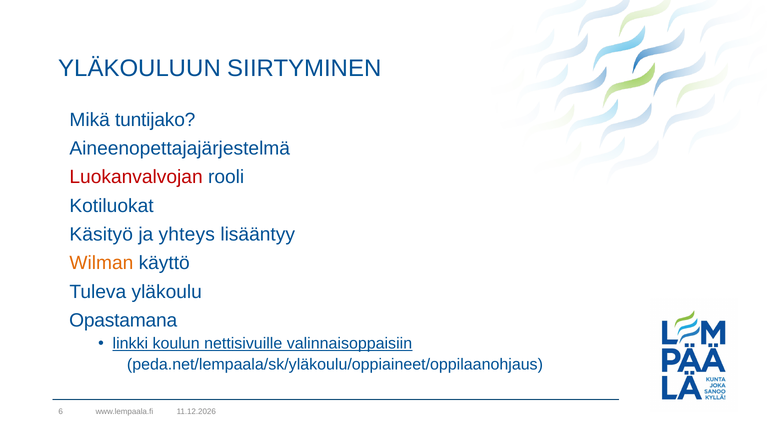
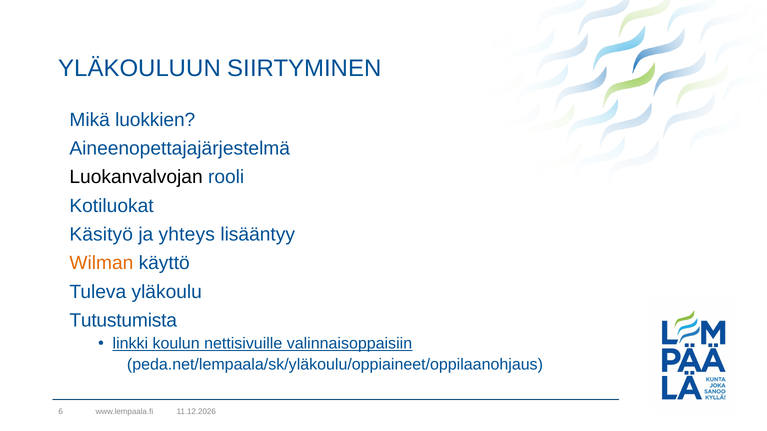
tuntijako: tuntijako -> luokkien (155, 120)
Luokanvalvojan colour: red -> black (136, 177)
Opastamana: Opastamana -> Tutustumista (123, 321)
